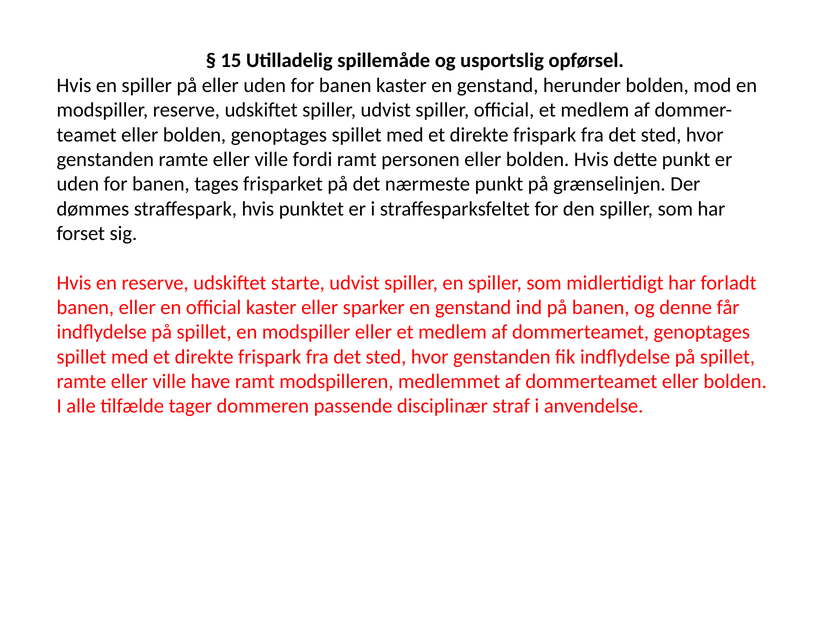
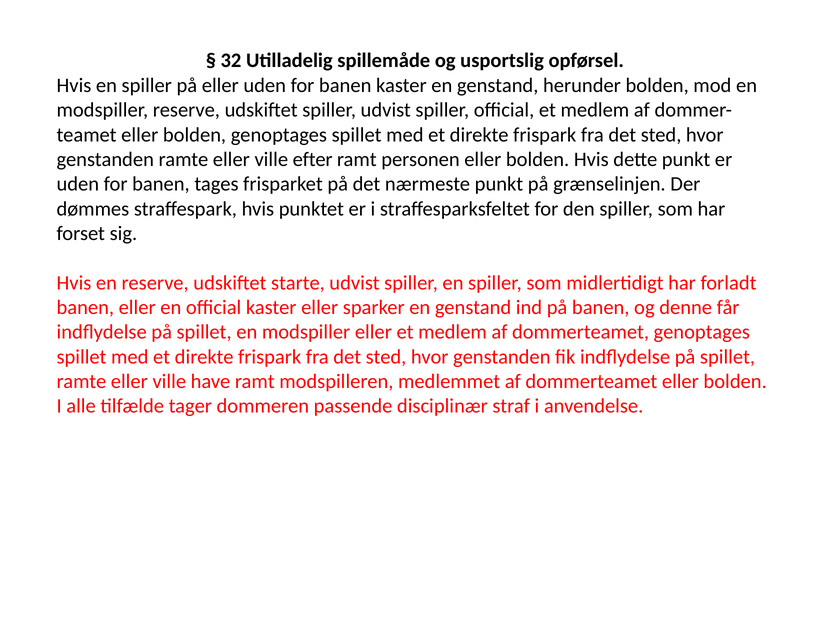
15: 15 -> 32 (231, 61)
fordi: fordi -> efter (313, 159)
